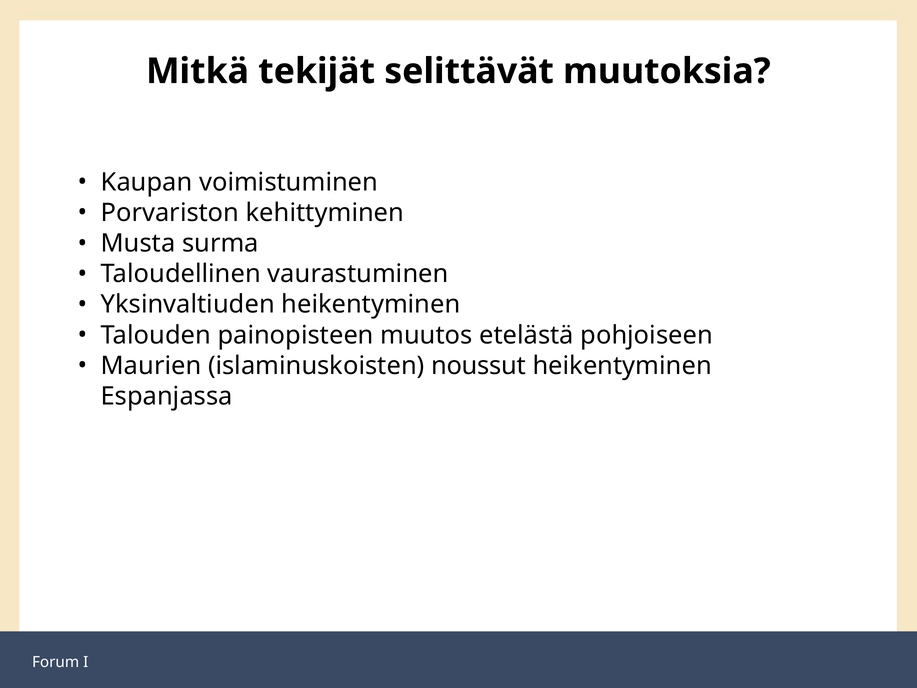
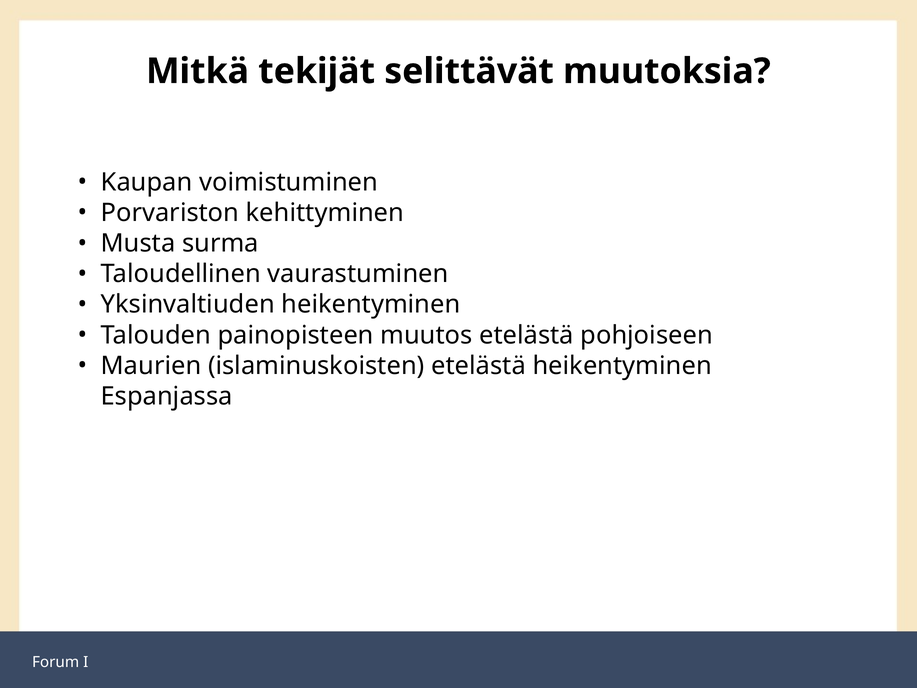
islaminuskoisten noussut: noussut -> etelästä (479, 366)
